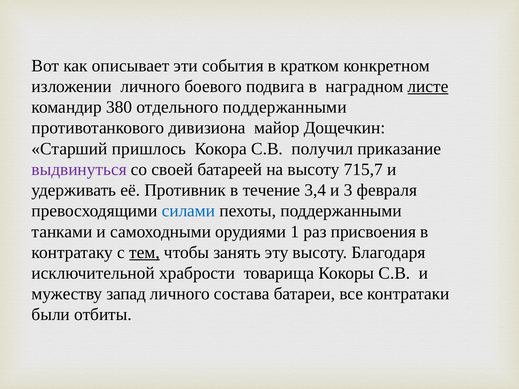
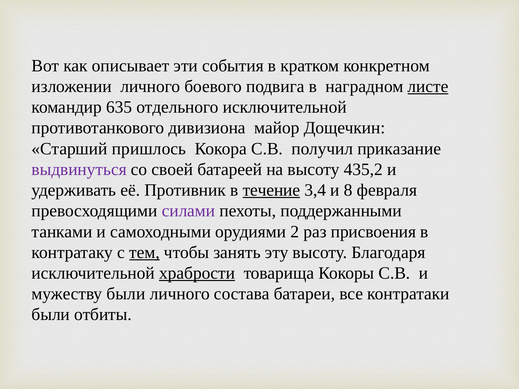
380: 380 -> 635 (119, 107)
отдельного поддержанными: поддержанными -> исключительной (285, 107)
715,7: 715,7 -> 435,2 (363, 170)
течение underline: none -> present (271, 190)
3: 3 -> 8 (348, 190)
силами colour: blue -> purple (188, 211)
1: 1 -> 2 (295, 232)
храбрости underline: none -> present (197, 273)
мужеству запад: запад -> были (126, 294)
